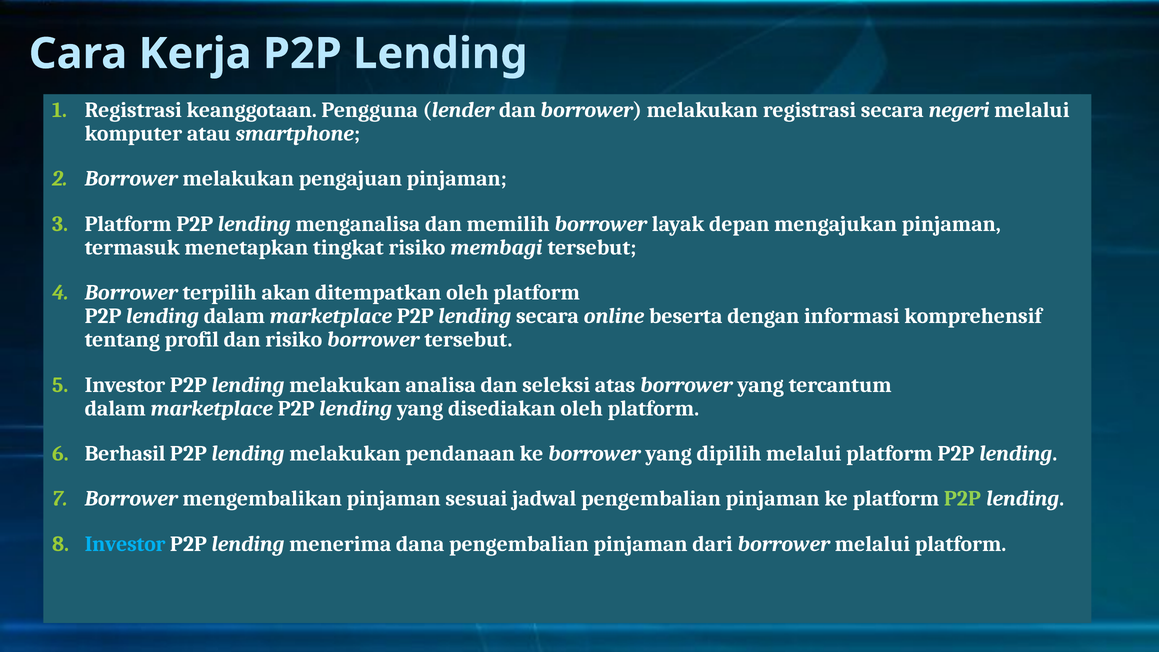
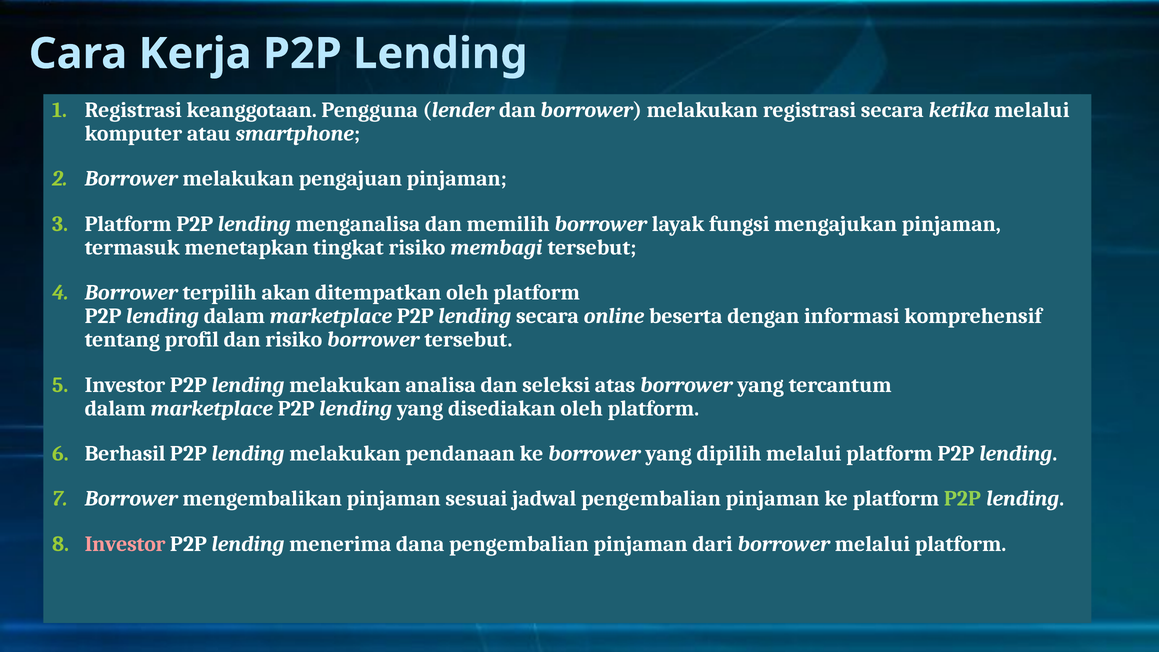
negeri: negeri -> ketika (959, 110)
depan: depan -> fungsi (739, 224)
Investor colour: light blue -> pink (125, 544)
